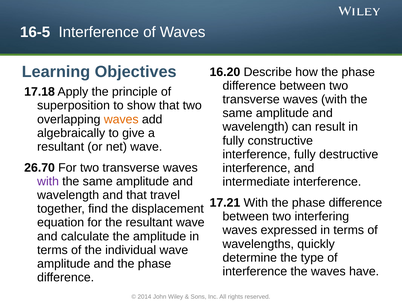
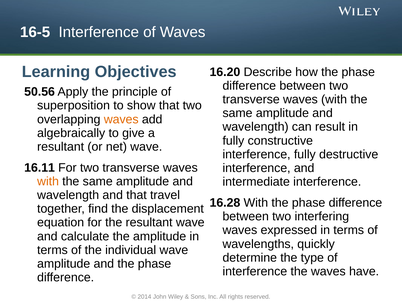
17.18: 17.18 -> 50.56 (40, 92)
26.70: 26.70 -> 16.11 (40, 167)
with colour: purple -> orange (48, 181)
17.21: 17.21 -> 16.28 (225, 202)
